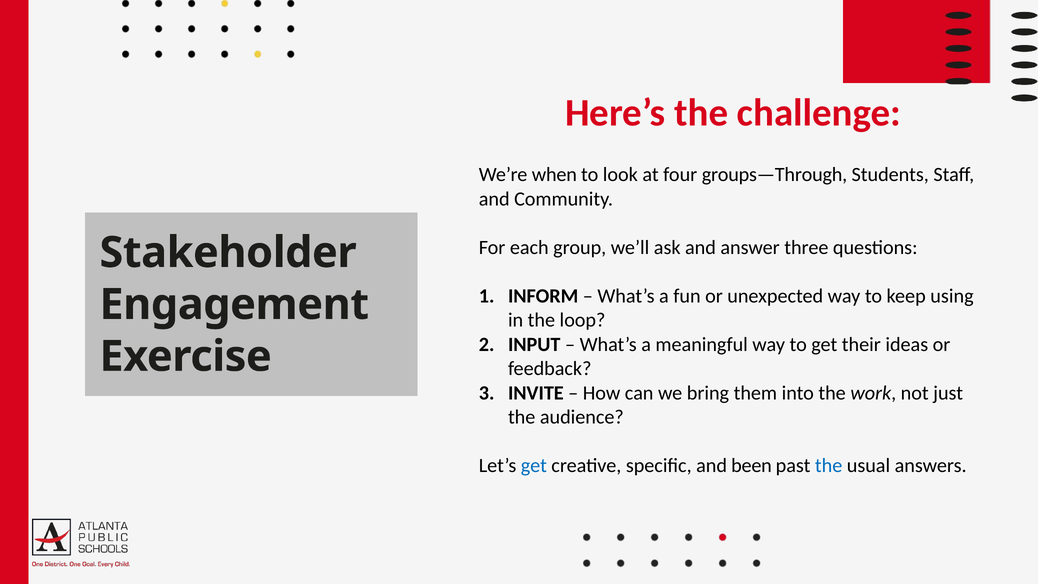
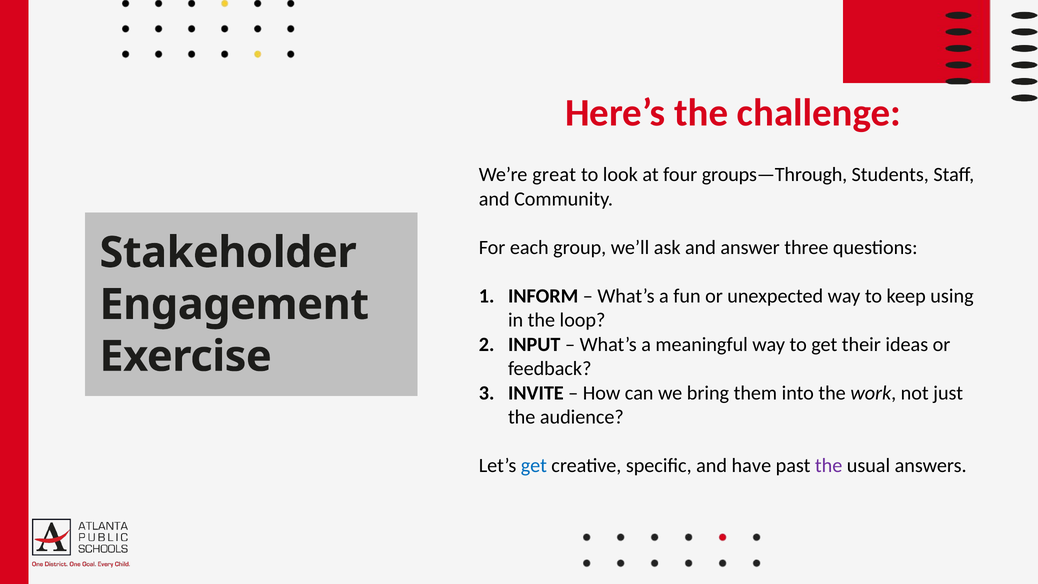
when: when -> great (554, 175)
been: been -> have (751, 466)
the colour: blue -> purple (829, 466)
